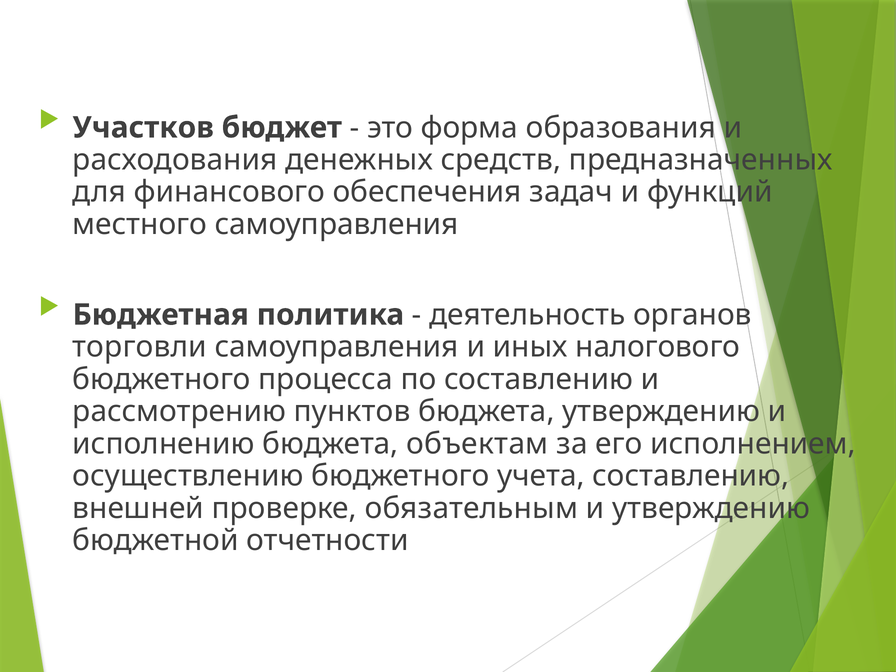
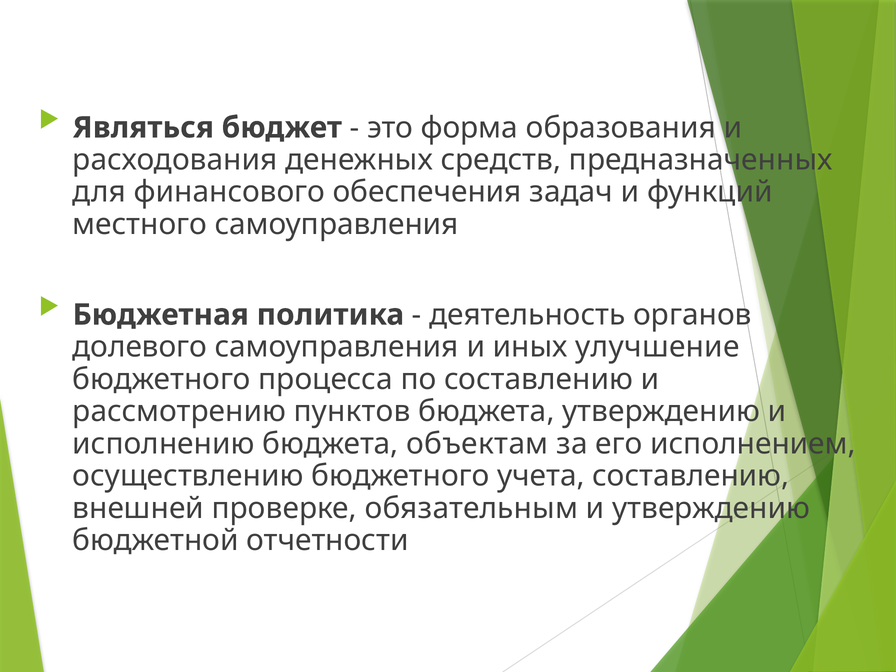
Участков: Участков -> Являться (143, 128)
торговли: торговли -> долевого (140, 347)
налогового: налогового -> улучшение (658, 347)
